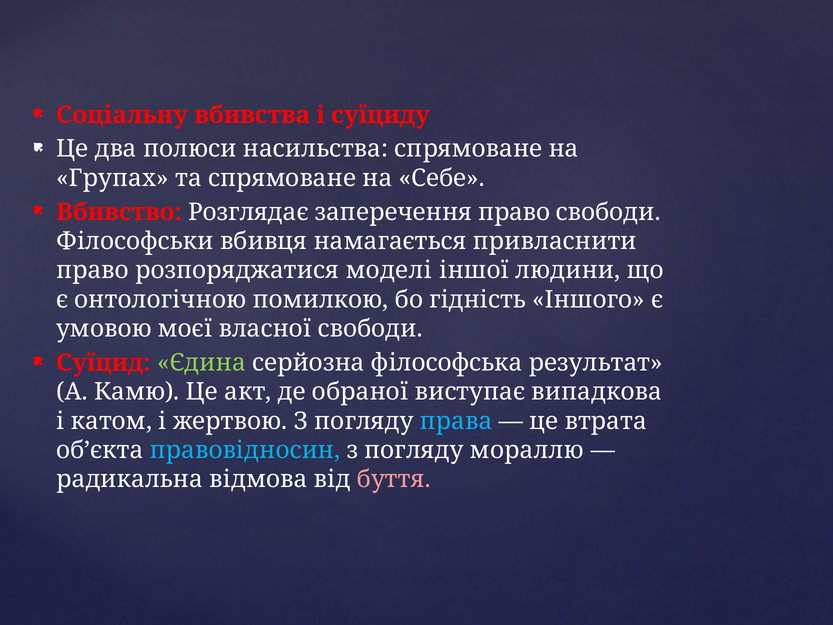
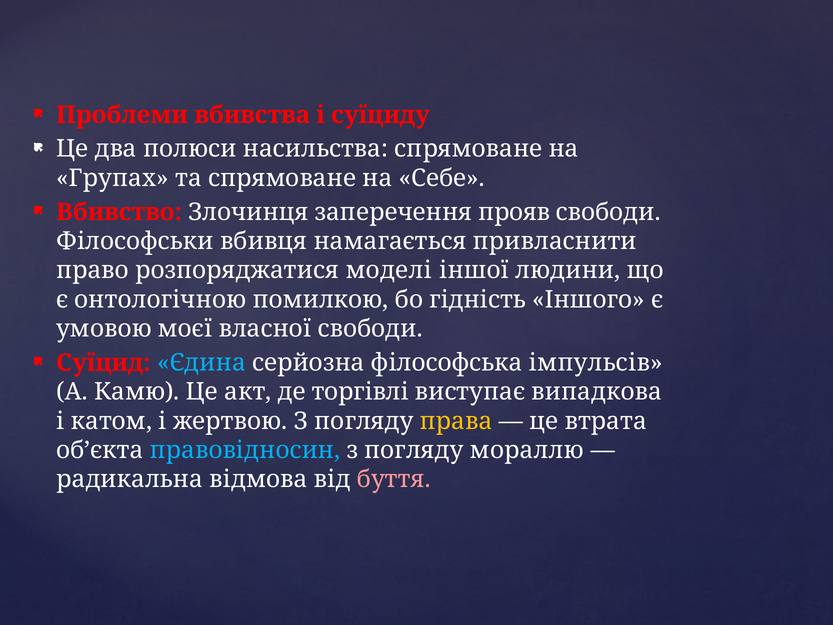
Соціальну: Соціальну -> Проблеми (122, 115)
Розглядає: Розглядає -> Злочинця (248, 212)
заперечення право: право -> прояв (514, 212)
Єдина colour: light green -> light blue (201, 363)
результат: результат -> імпульсів (596, 363)
обраної: обраної -> торгівлі (360, 392)
права colour: light blue -> yellow (456, 421)
